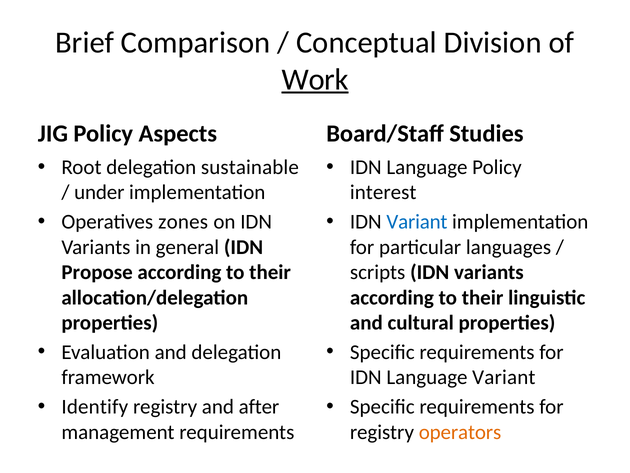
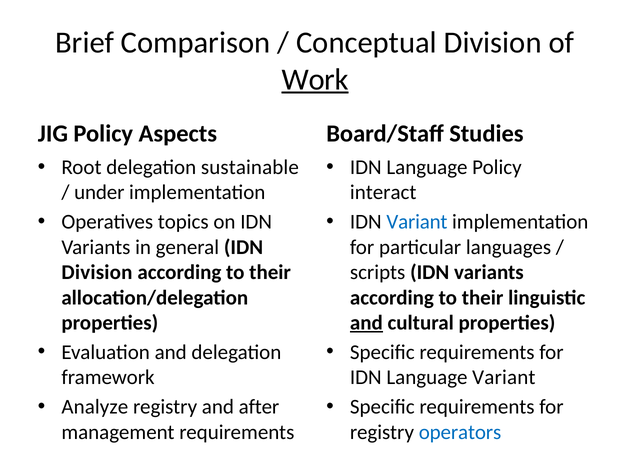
interest: interest -> interact (383, 192)
zones: zones -> topics (183, 222)
Propose: Propose -> Division (97, 272)
and underline: none -> present (366, 322)
Identify: Identify -> Analyze (95, 406)
operators colour: orange -> blue (460, 432)
